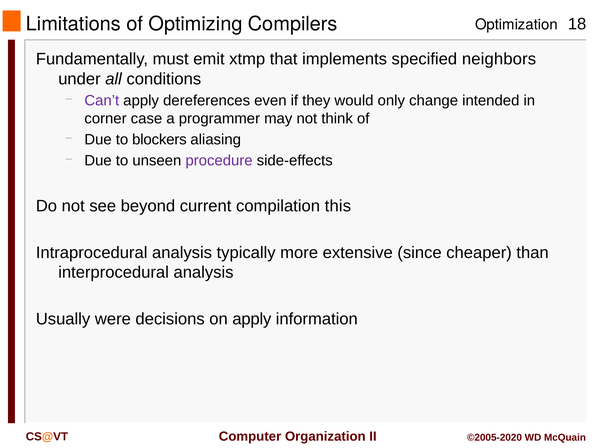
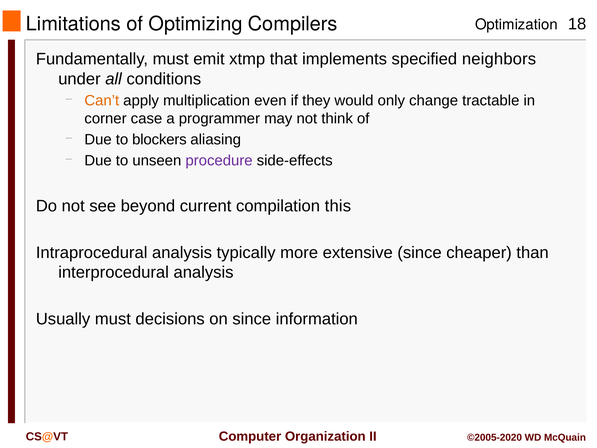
Can’t colour: purple -> orange (102, 101)
dereferences: dereferences -> multiplication (207, 101)
intended: intended -> tractable (491, 101)
Usually were: were -> must (113, 319)
on apply: apply -> since (252, 319)
